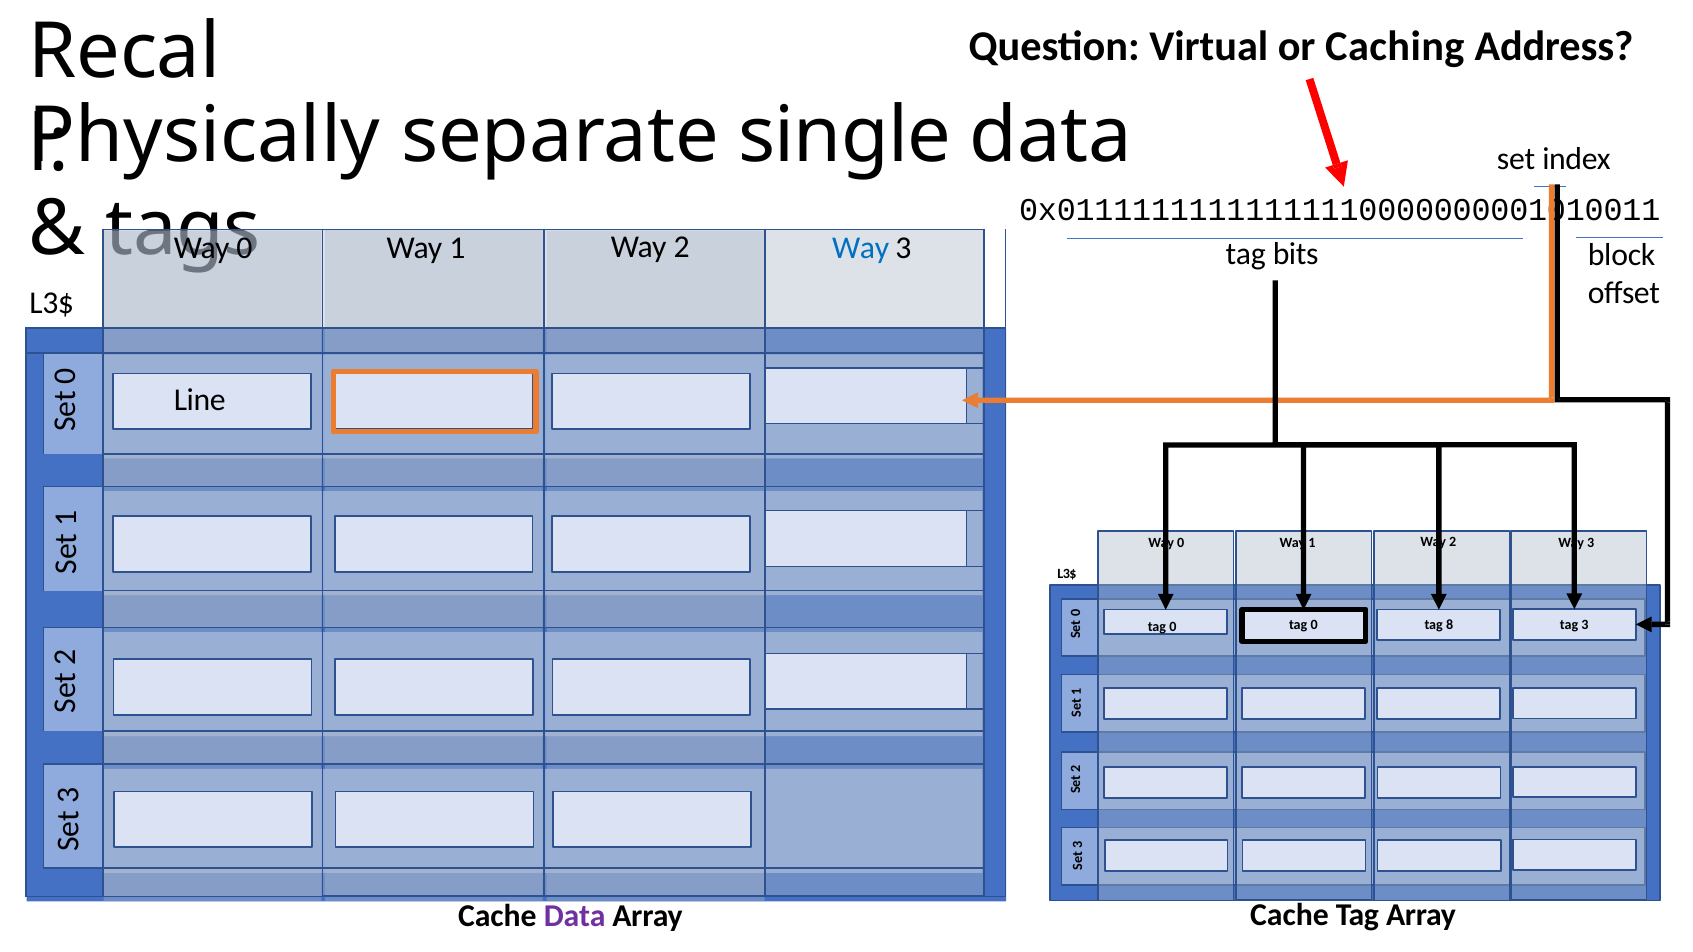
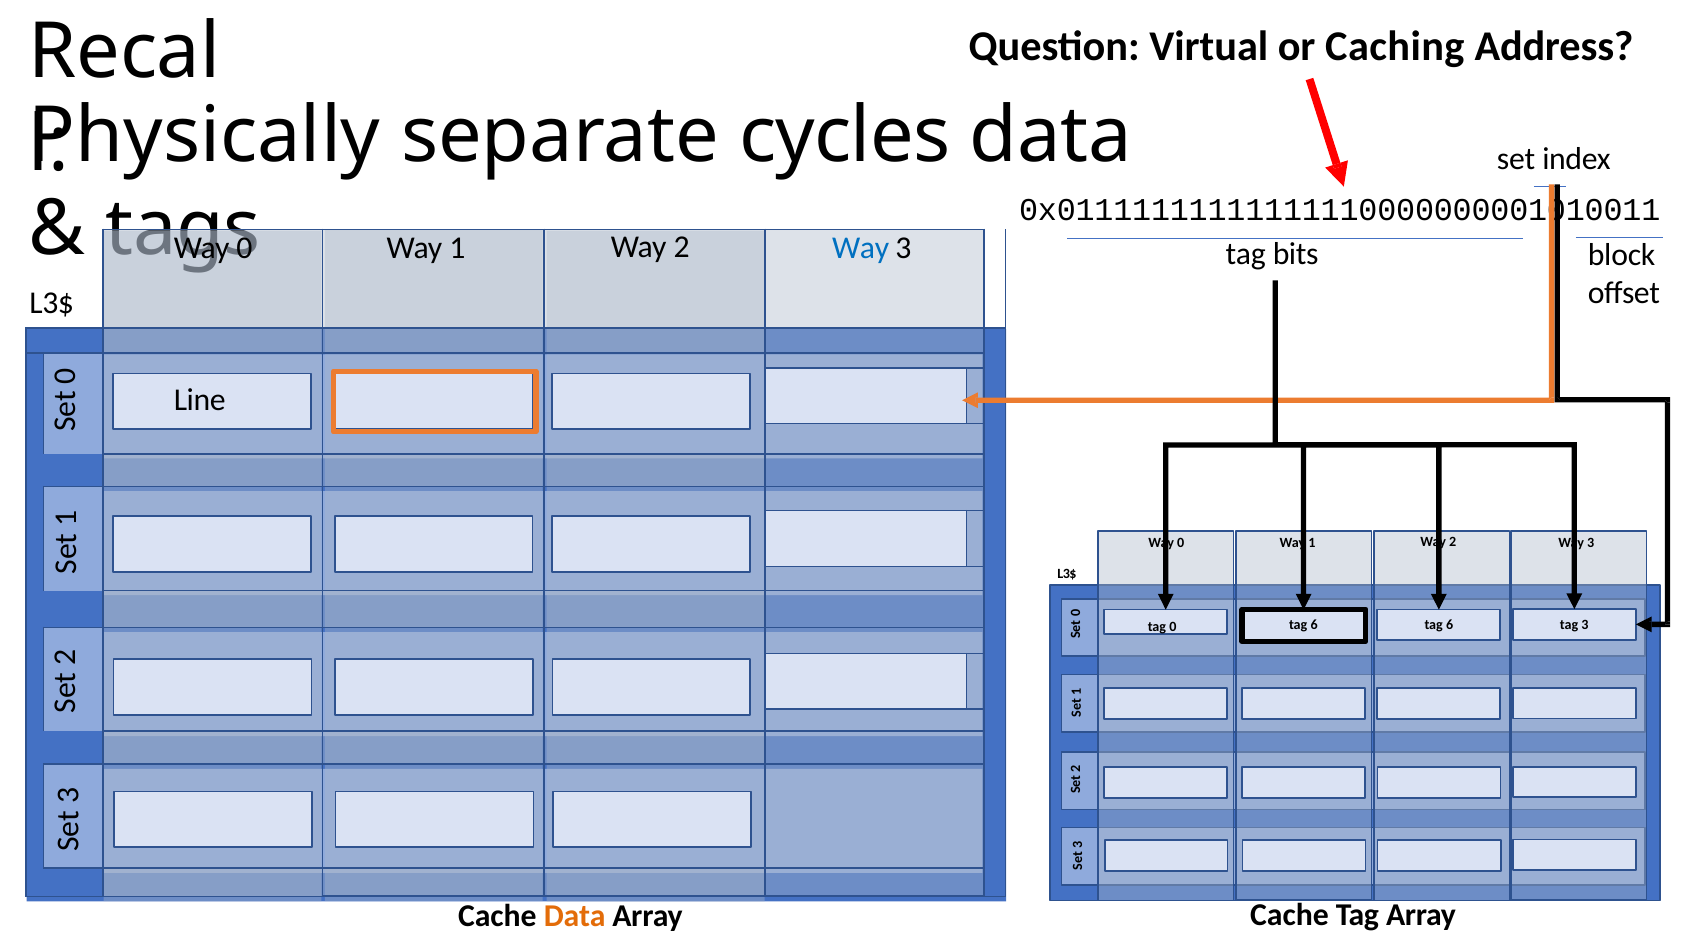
single: single -> cycles (845, 136)
0: 0 -> 6 (1314, 625)
8: 8 -> 6 (1450, 625)
Data colour: purple -> orange (575, 916)
